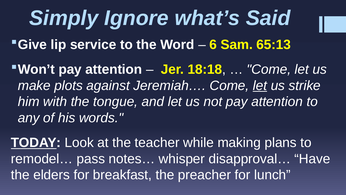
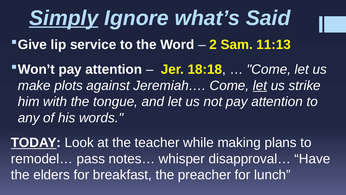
Simply underline: none -> present (64, 18)
6: 6 -> 2 (213, 45)
65:13: 65:13 -> 11:13 (274, 45)
